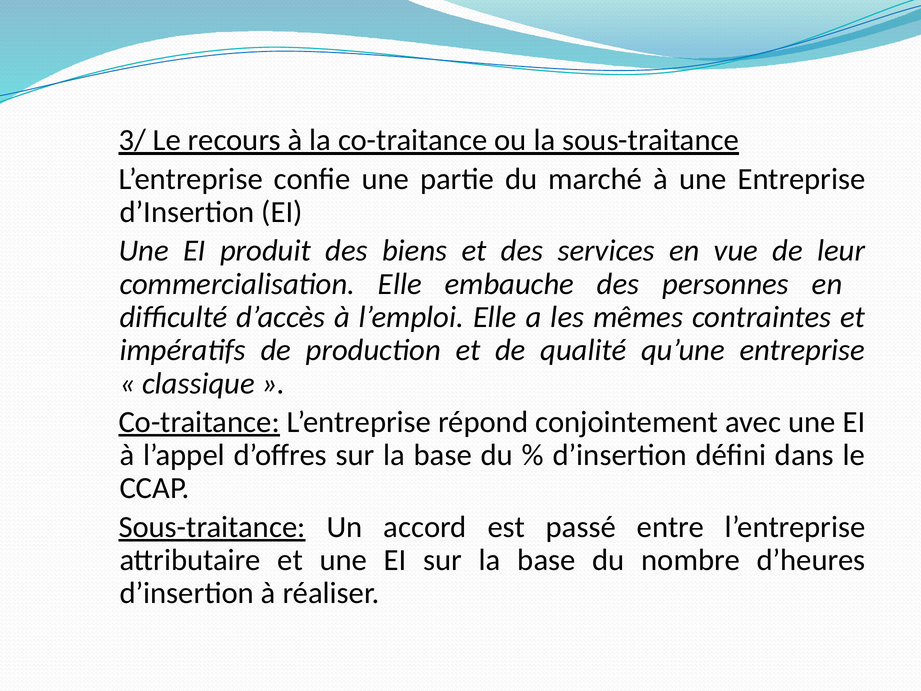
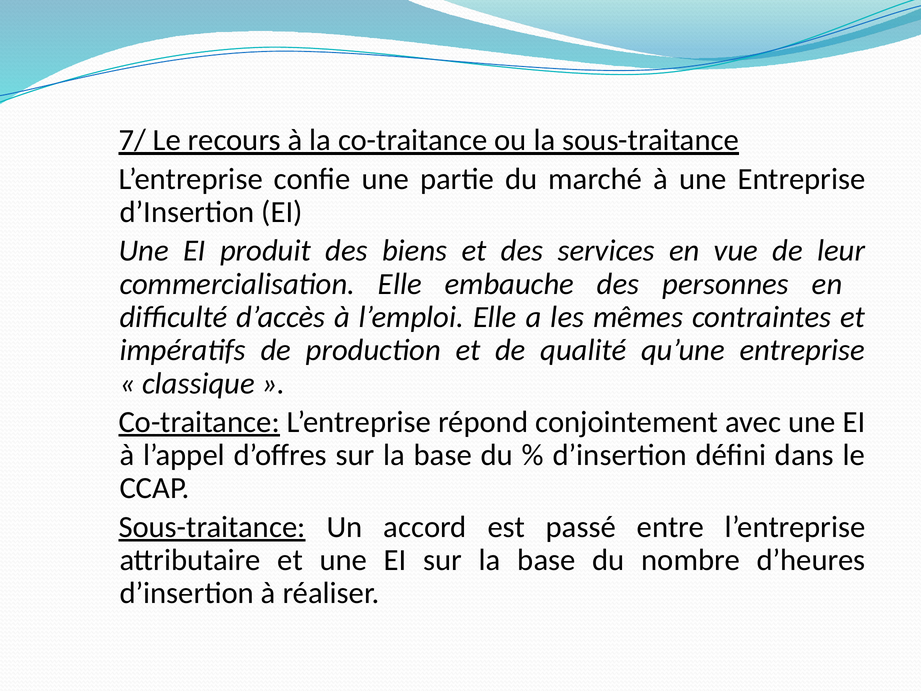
3/: 3/ -> 7/ (132, 140)
